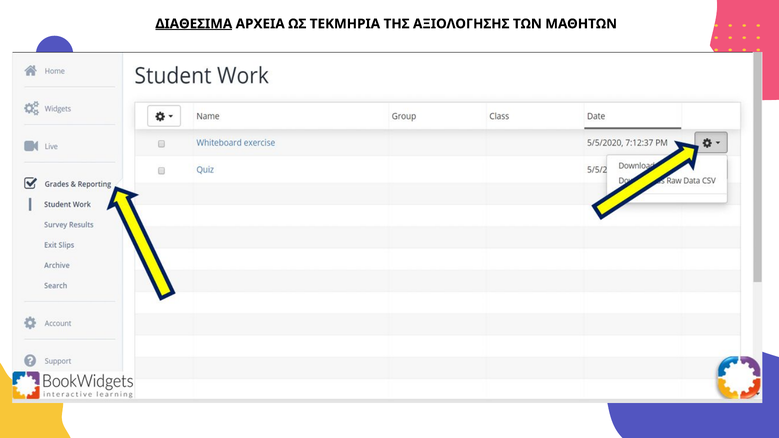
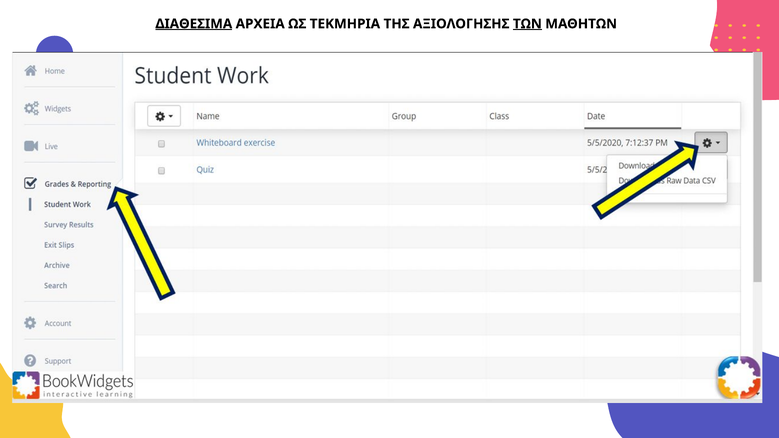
ΤΩΝ underline: none -> present (527, 24)
